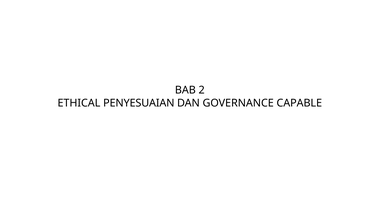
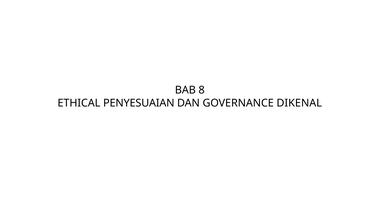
2: 2 -> 8 (202, 90)
CAPABLE: CAPABLE -> DIKENAL (299, 103)
